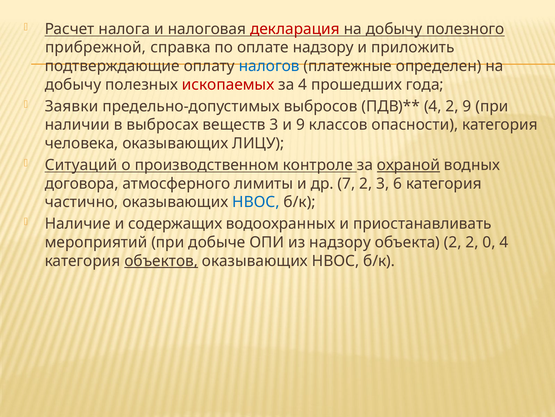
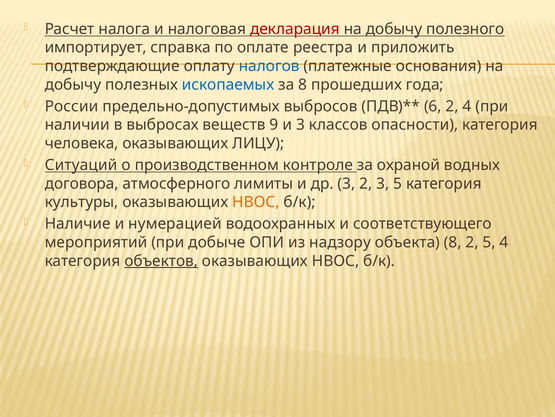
прибрежной: прибрежной -> импортирует (96, 47)
оплате надзору: надзору -> реестра (323, 47)
определен: определен -> основания (439, 66)
ископаемых colour: red -> blue (228, 84)
за 4: 4 -> 8 (303, 84)
Заявки: Заявки -> России (72, 106)
4: 4 -> 6 (433, 106)
2 9: 9 -> 4 (467, 106)
веществ 3: 3 -> 9 (274, 125)
и 9: 9 -> 3 (301, 125)
охраной underline: present -> none (408, 165)
др 7: 7 -> 3 (346, 183)
3 6: 6 -> 5 (398, 183)
частично: частично -> культуры (82, 202)
НВОС colour: blue -> orange (256, 202)
содержащих: содержащих -> нумерацией (175, 223)
приостанавливать: приостанавливать -> соответствующего (422, 223)
объекта 2: 2 -> 8 (453, 242)
2 0: 0 -> 5 (489, 242)
